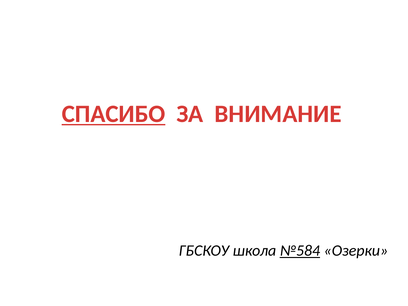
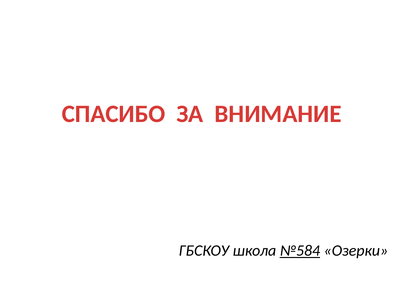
СПАСИБО underline: present -> none (114, 114)
